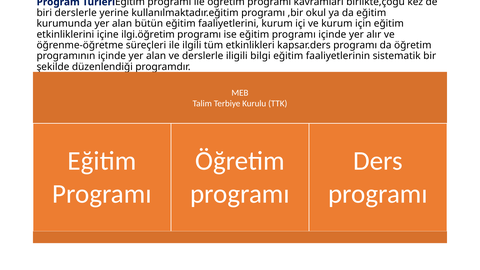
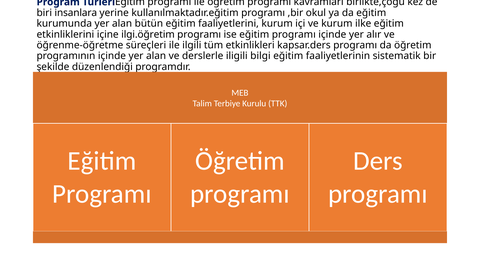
biri derslerle: derslerle -> insanlara (76, 13)
için: için -> ilke (363, 24)
